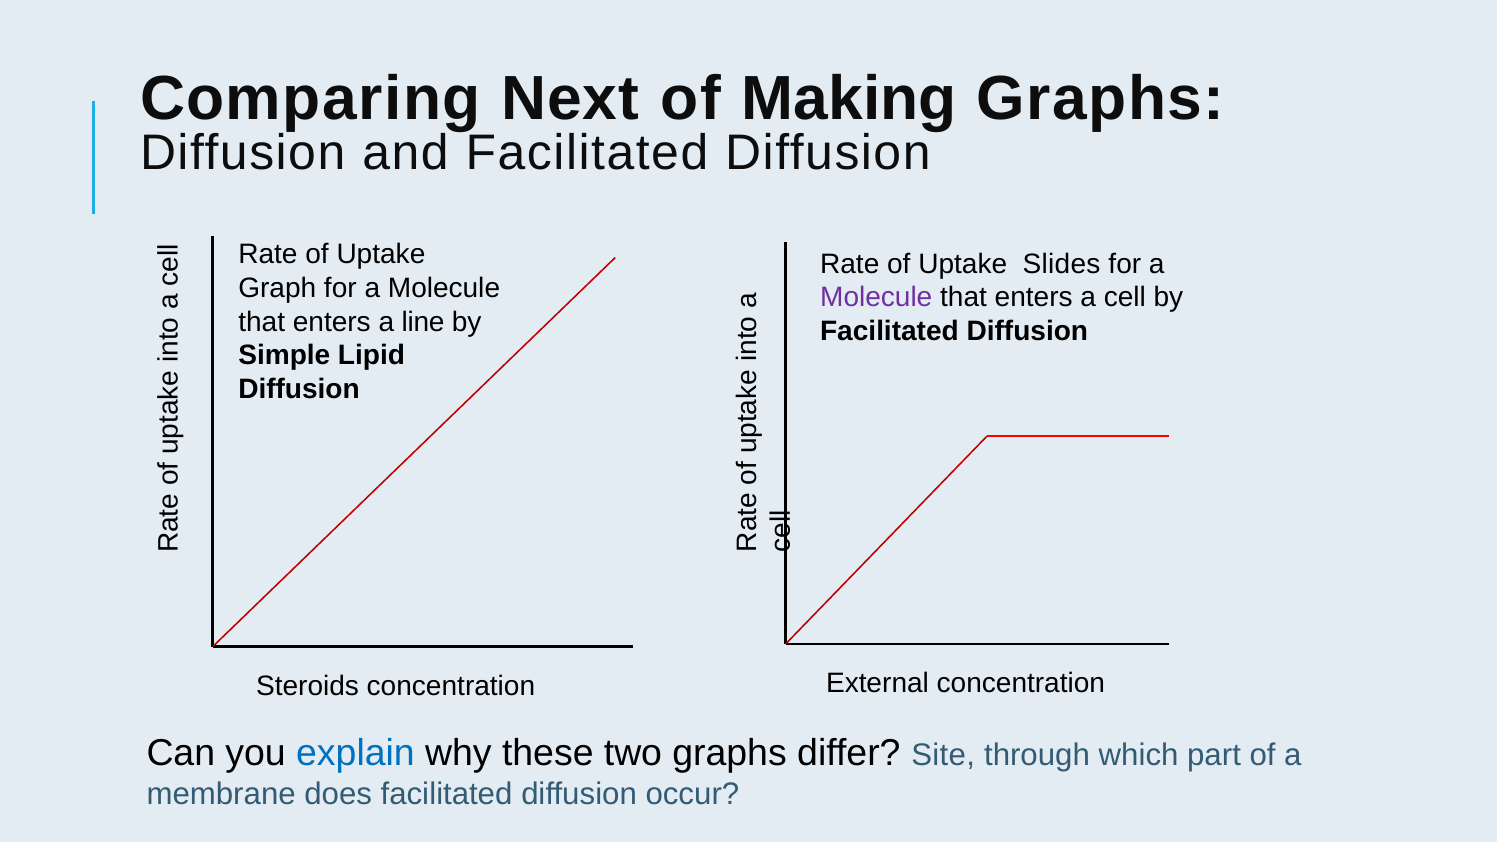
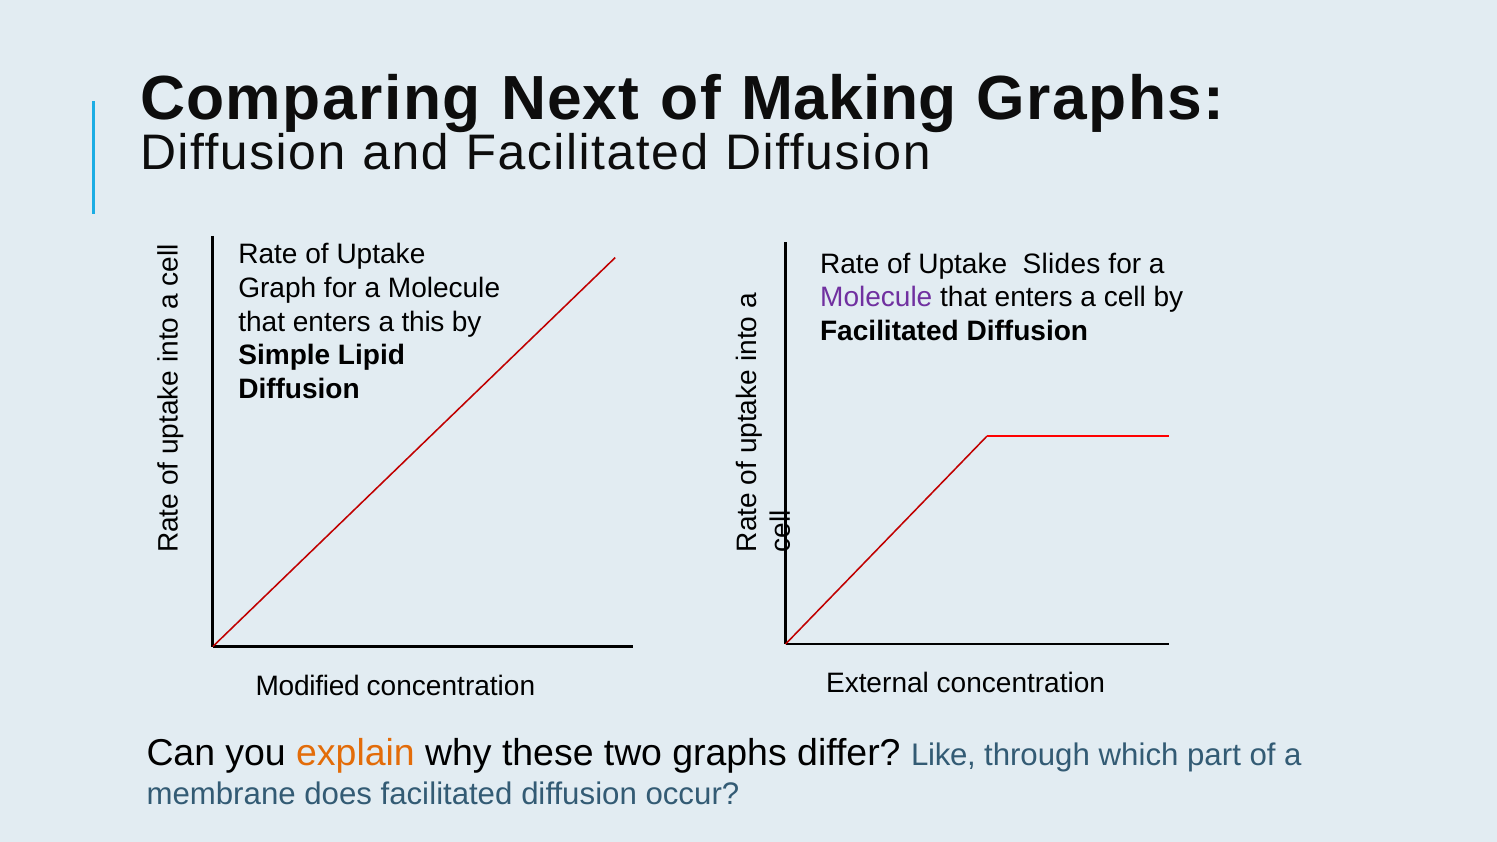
line: line -> this (423, 322)
Steroids: Steroids -> Modified (308, 686)
explain colour: blue -> orange (355, 753)
Site: Site -> Like (943, 755)
